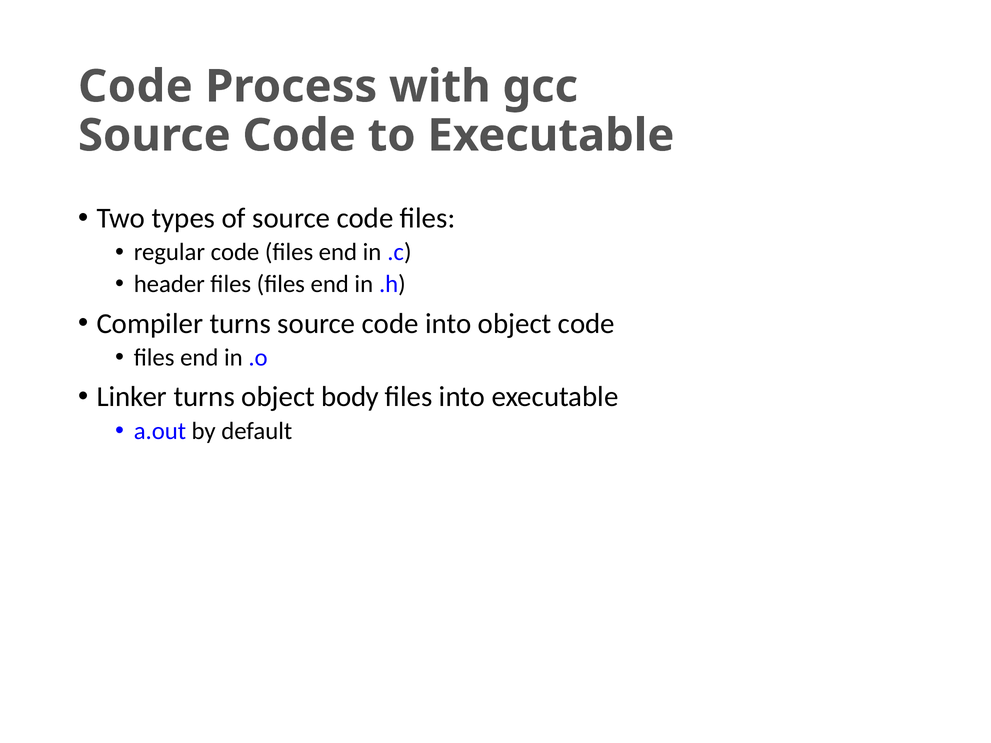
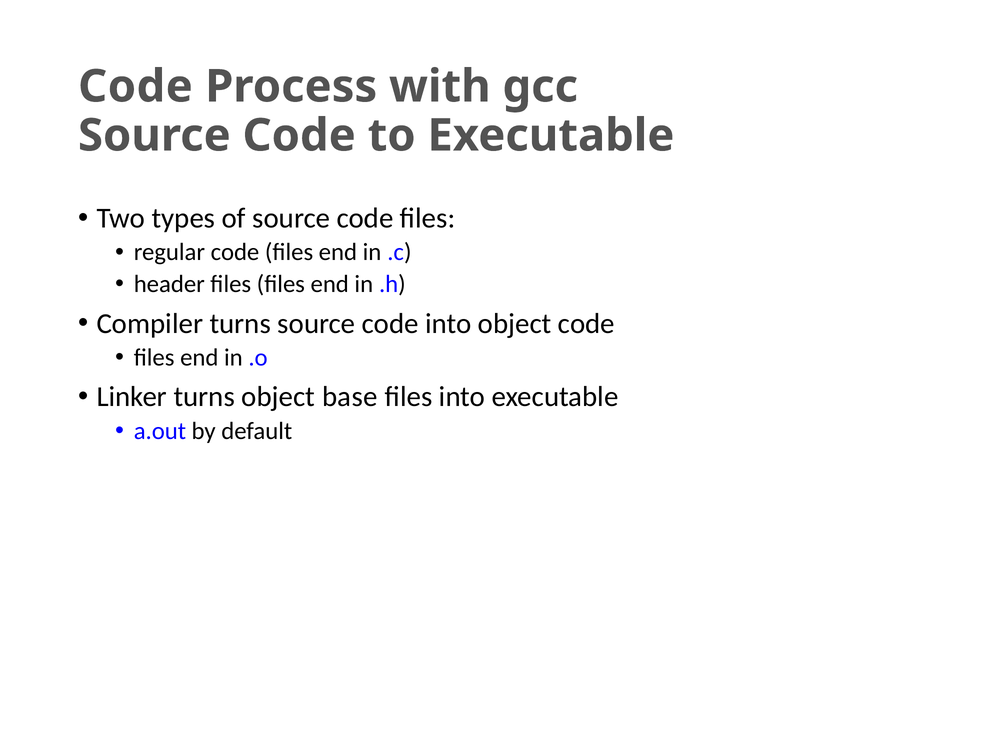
body: body -> base (350, 397)
